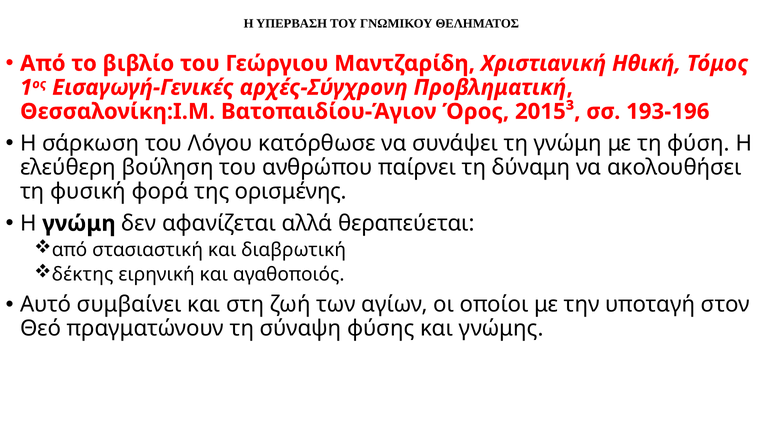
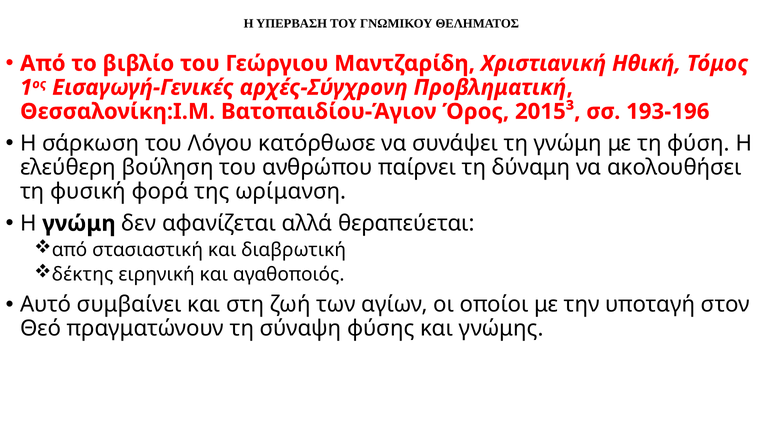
ορισμένης: ορισμένης -> ωρίμανση (291, 192)
